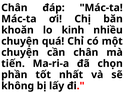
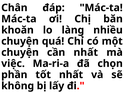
kinh: kinh -> làng (73, 30)
cần chân: chân -> nhất (86, 52)
tiến: tiến -> việc (13, 64)
